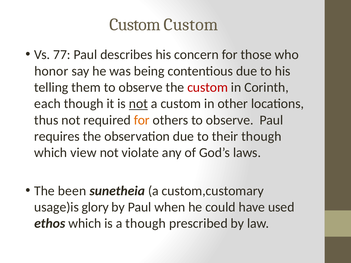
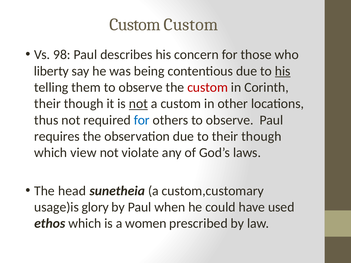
77: 77 -> 98 (62, 55)
honor: honor -> liberty (51, 71)
his underline: none -> present (283, 71)
each: each -> their (48, 104)
for colour: orange -> blue (142, 120)
been: been -> head (72, 191)
a though: though -> women (146, 224)
